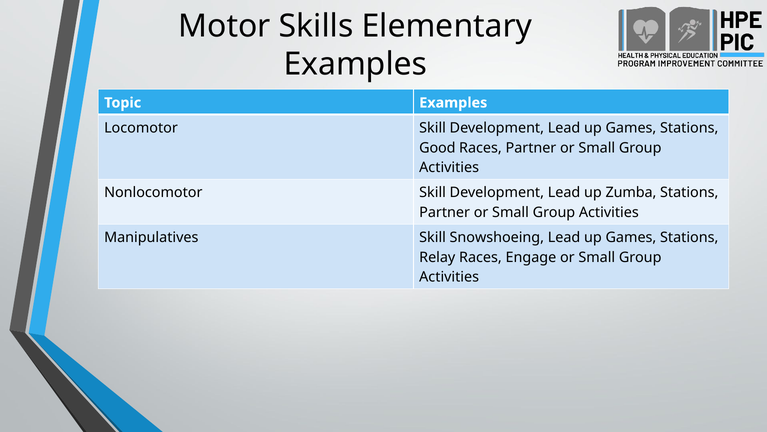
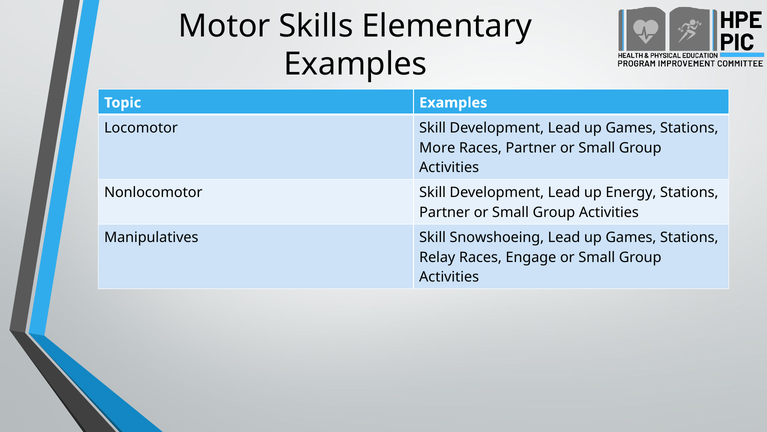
Good: Good -> More (437, 148)
Zumba: Zumba -> Energy (631, 192)
